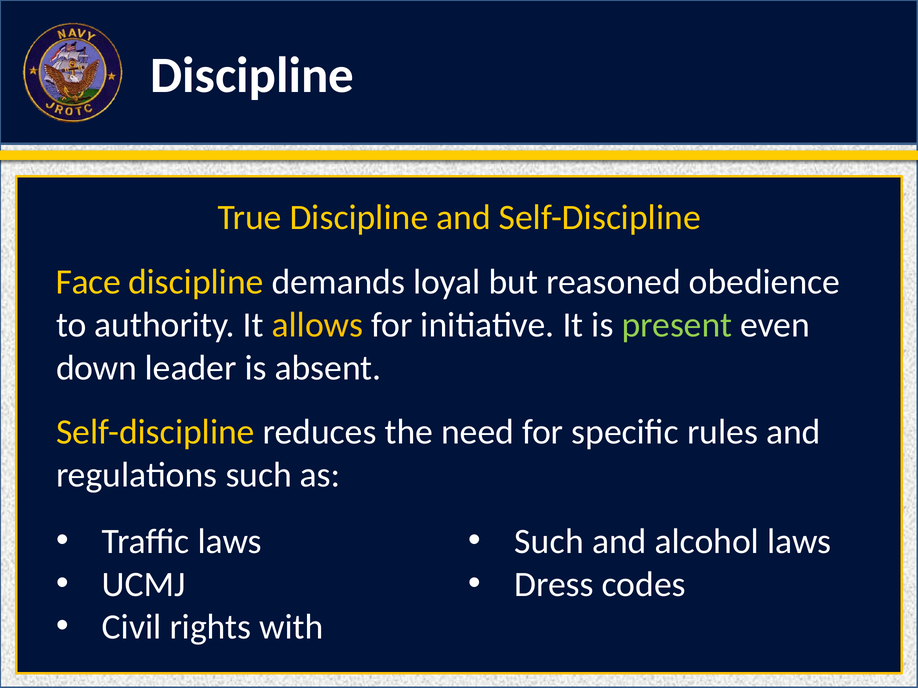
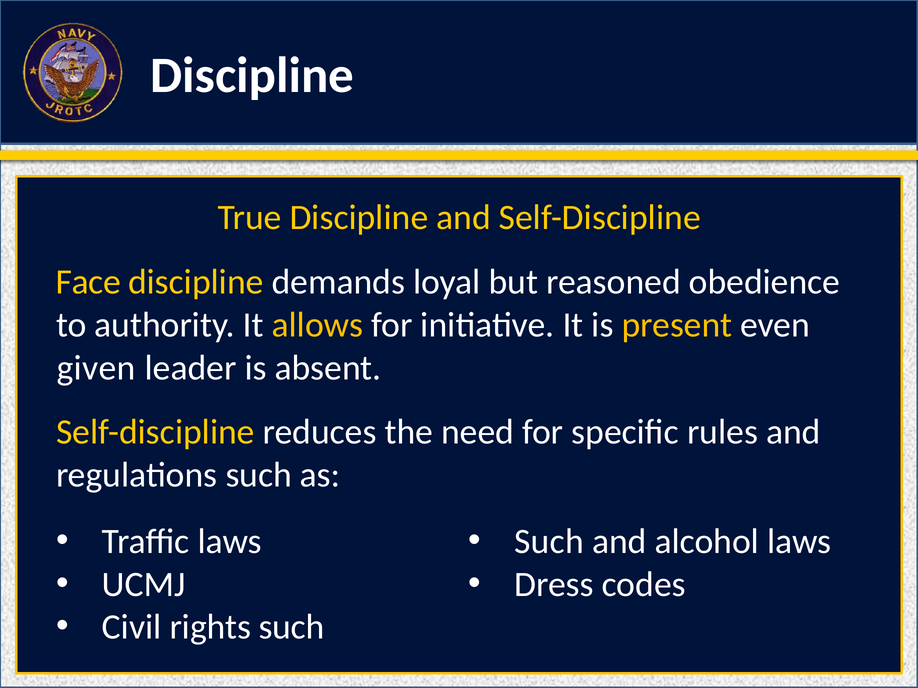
present colour: light green -> yellow (677, 325)
down: down -> given (96, 368)
rights with: with -> such (292, 628)
